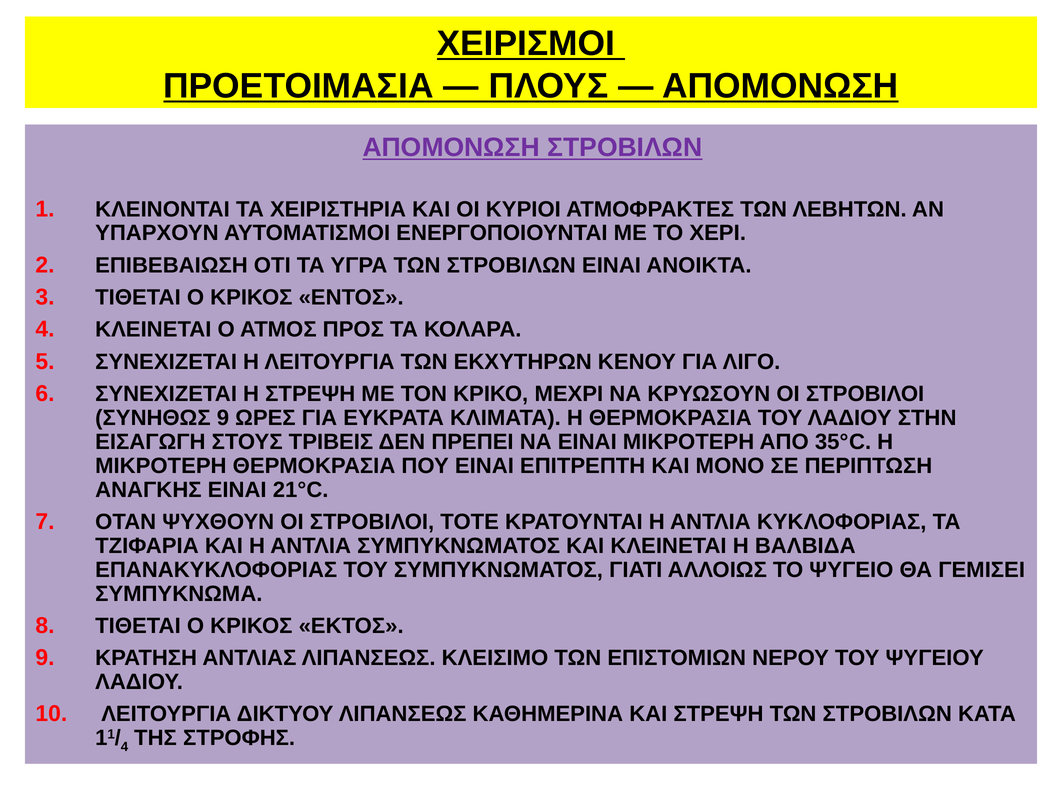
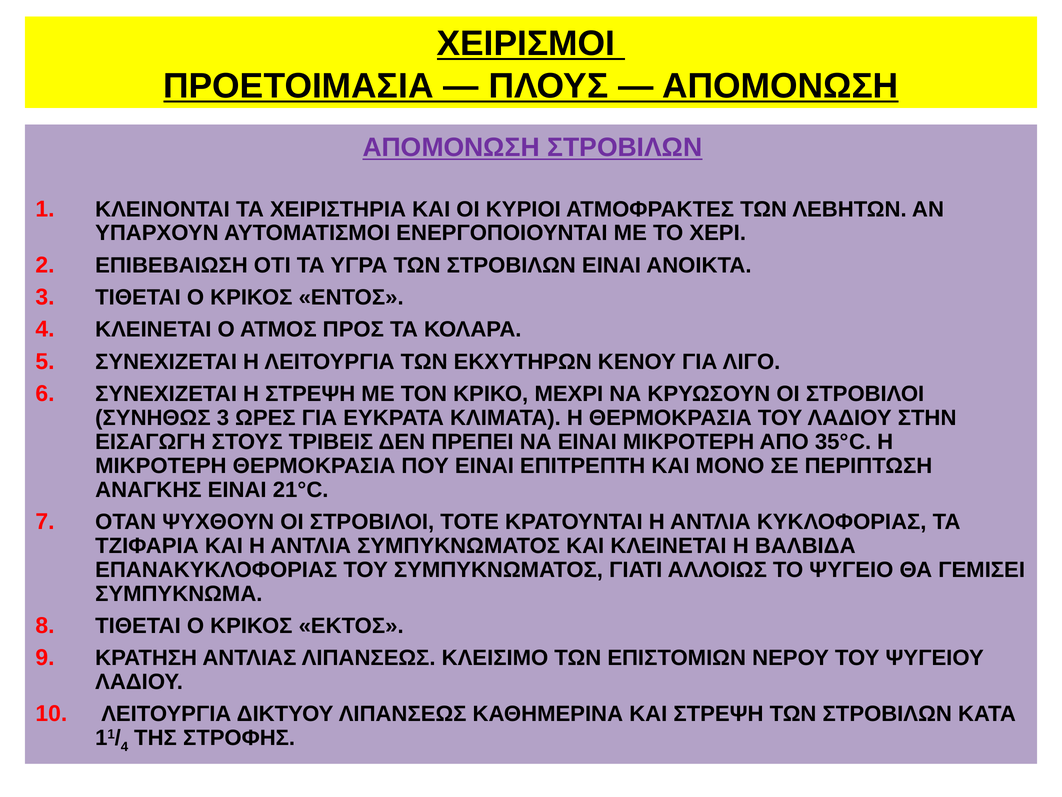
ΣΥΝΗΘΩΣ 9: 9 -> 3 (223, 418)
